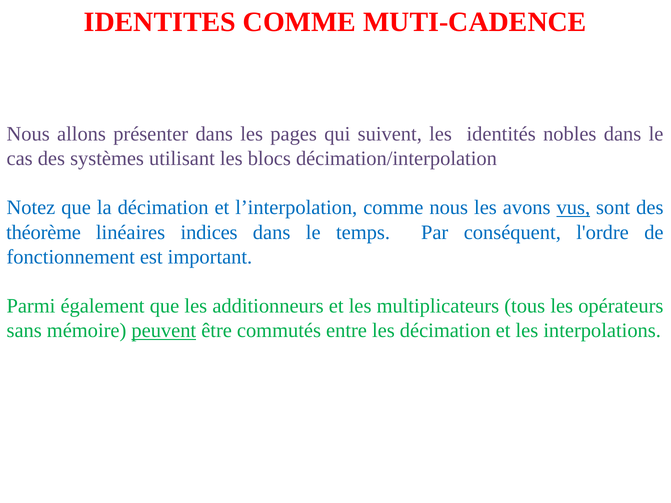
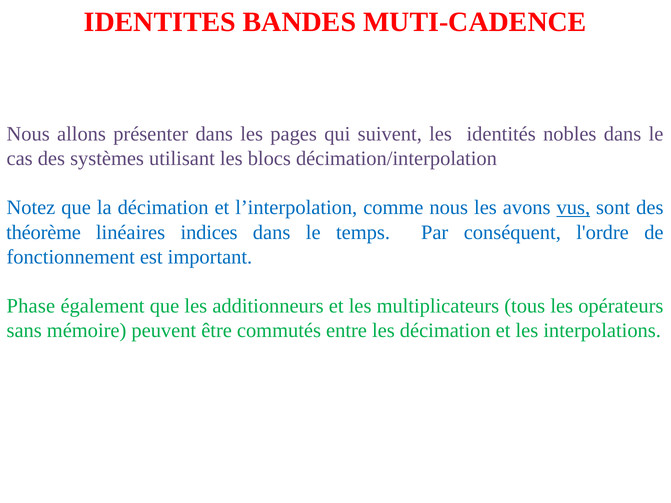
IDENTITES COMME: COMME -> BANDES (299, 22)
Parmi: Parmi -> Phase (31, 306)
peuvent underline: present -> none (164, 331)
